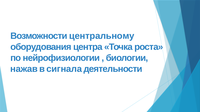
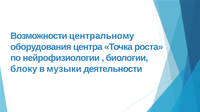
нажав: нажав -> блоку (24, 69)
сигнала: сигнала -> музыки (64, 69)
